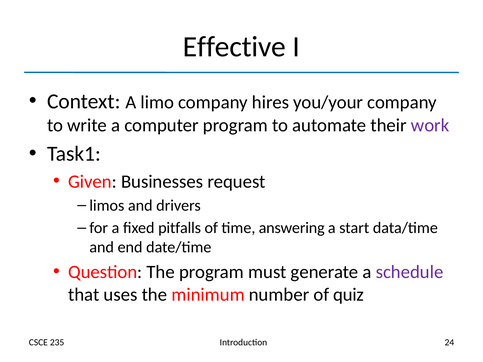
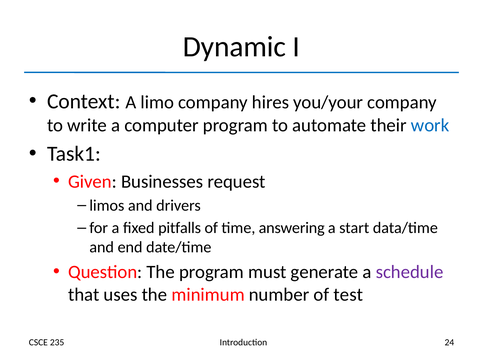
Effective: Effective -> Dynamic (234, 47)
work colour: purple -> blue (430, 125)
quiz: quiz -> test (348, 295)
